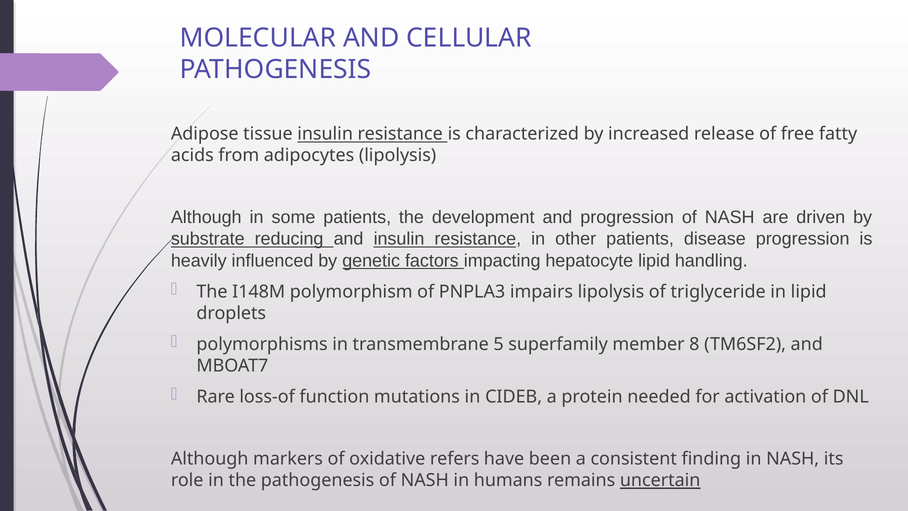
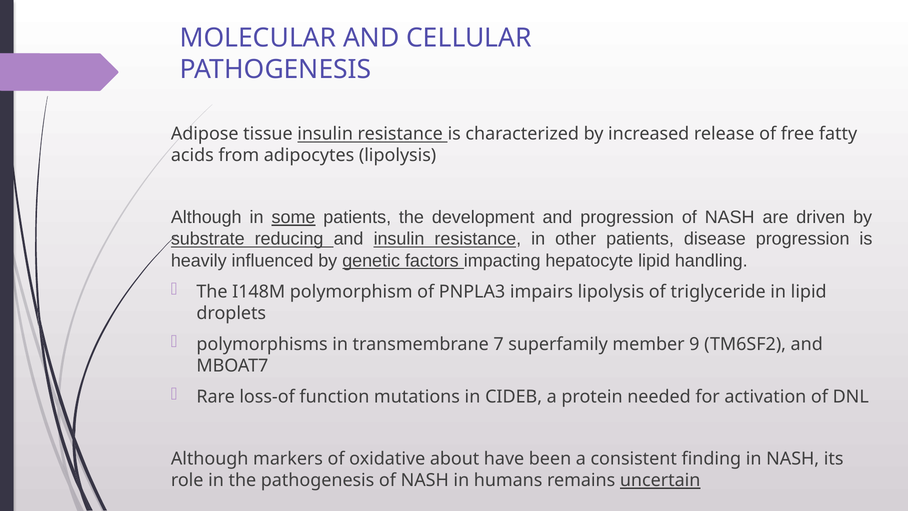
some underline: none -> present (294, 217)
5: 5 -> 7 (499, 344)
8: 8 -> 9 (694, 344)
refers: refers -> about (455, 459)
